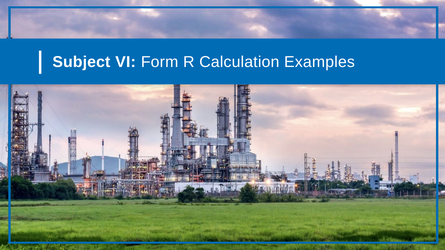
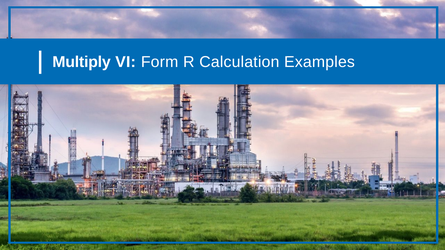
Subject: Subject -> Multiply (82, 62)
